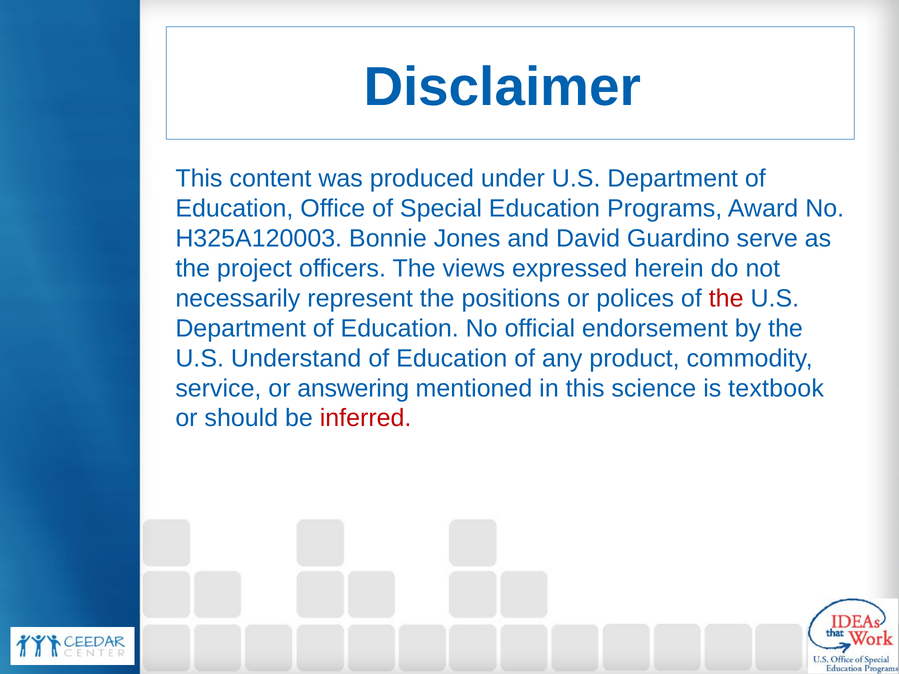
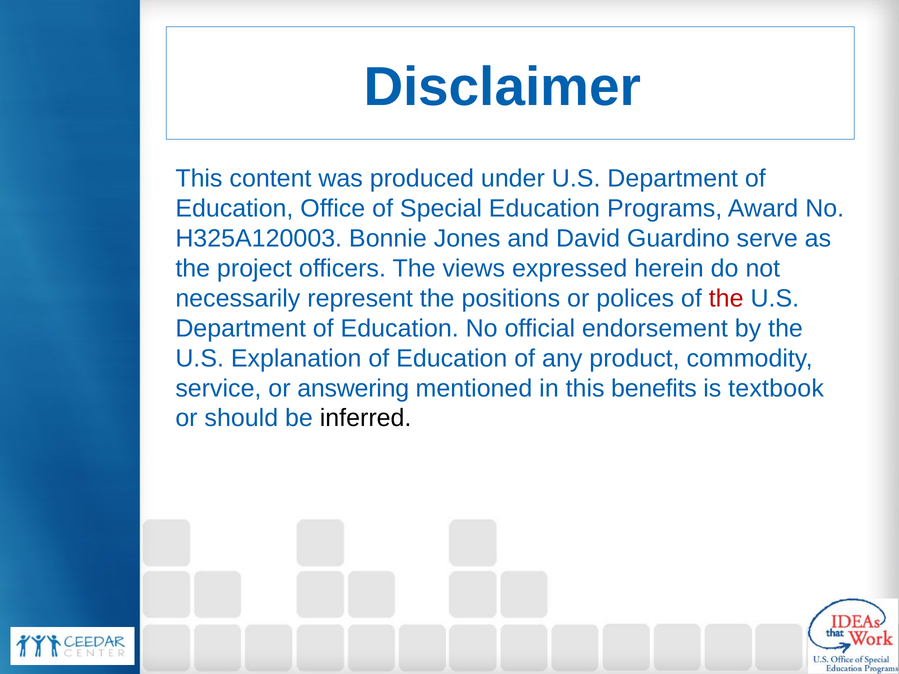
Understand: Understand -> Explanation (296, 358)
science: science -> benefits (654, 388)
inferred colour: red -> black (366, 418)
